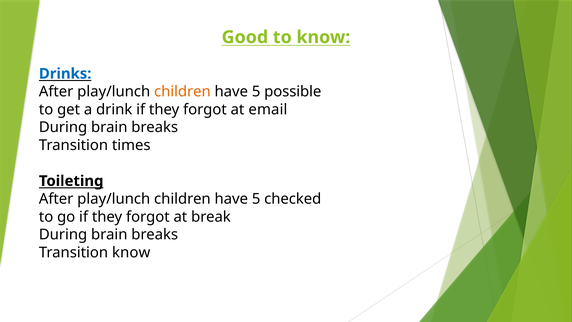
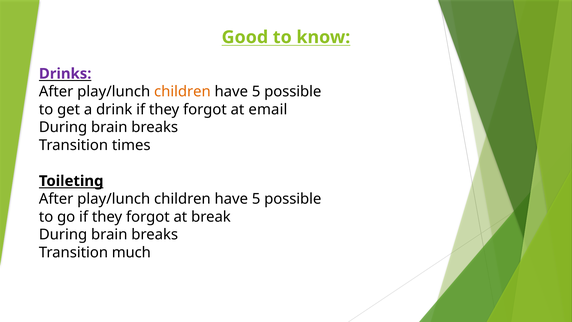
Drinks colour: blue -> purple (65, 74)
checked: checked -> possible (293, 199)
Transition know: know -> much (131, 252)
